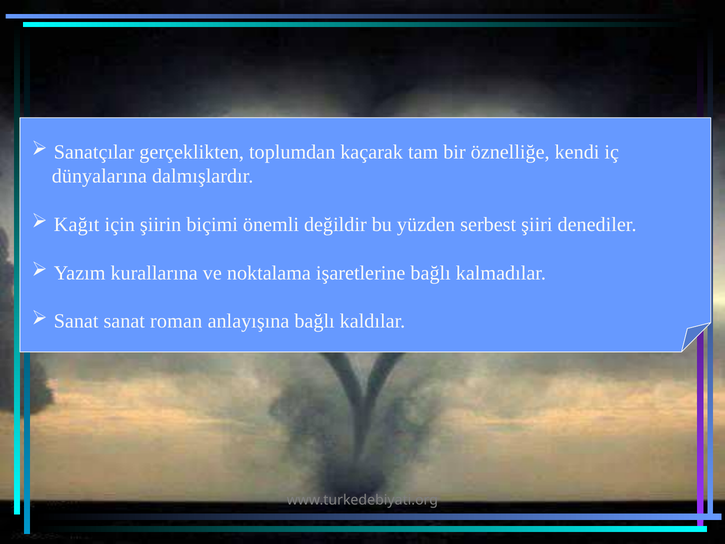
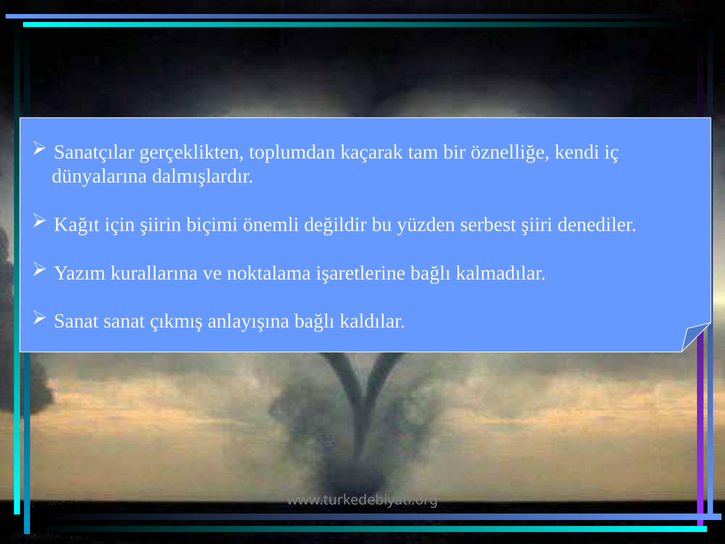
roman: roman -> çıkmış (176, 321)
